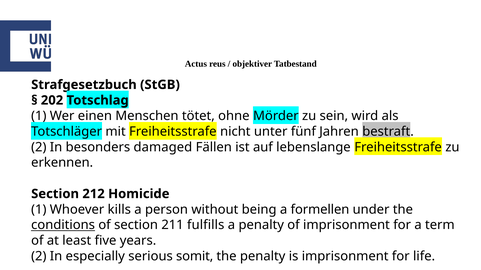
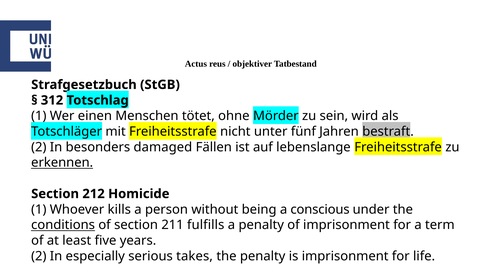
202: 202 -> 312 (52, 100)
erkennen underline: none -> present (62, 163)
formellen: formellen -> conscious (320, 210)
somit: somit -> takes (195, 257)
